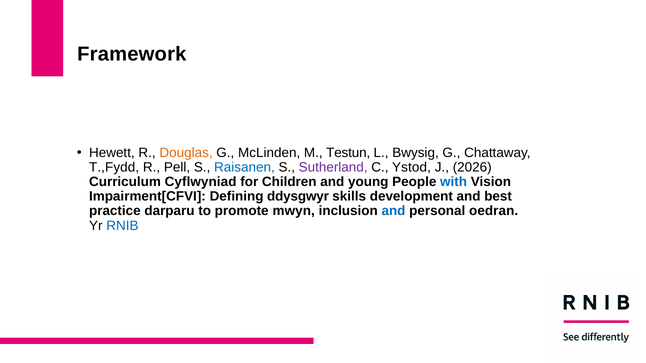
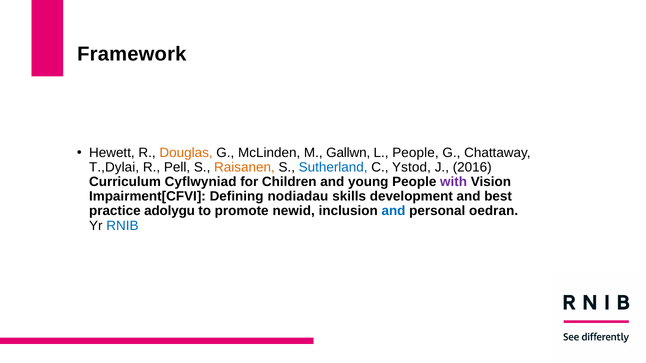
Testun: Testun -> Gallwn (348, 153)
L Bwysig: Bwysig -> People (415, 153)
T.,Fydd: T.,Fydd -> T.,Dylai (114, 168)
Raisanen colour: blue -> orange (244, 168)
Sutherland colour: purple -> blue (333, 168)
2026: 2026 -> 2016 (472, 168)
with colour: blue -> purple (454, 182)
ddysgwyr: ddysgwyr -> nodiadau (298, 197)
darparu: darparu -> adolygu (170, 211)
mwyn: mwyn -> newid (294, 211)
